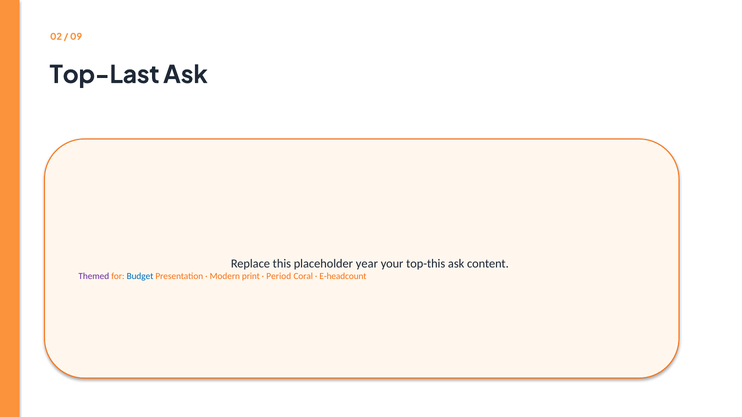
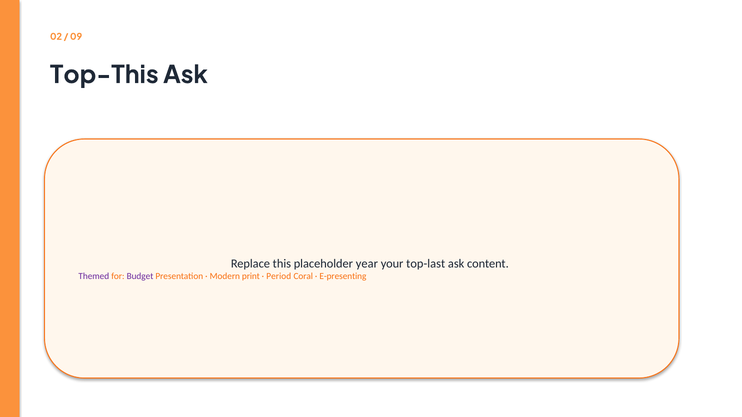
Top-Last: Top-Last -> Top-This (104, 75)
top-this: top-this -> top-last (426, 264)
Budget colour: blue -> purple (140, 277)
E-headcount: E-headcount -> E-presenting (343, 277)
